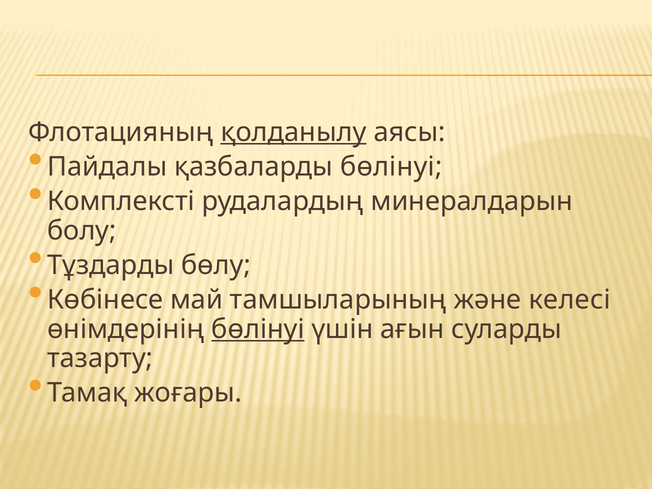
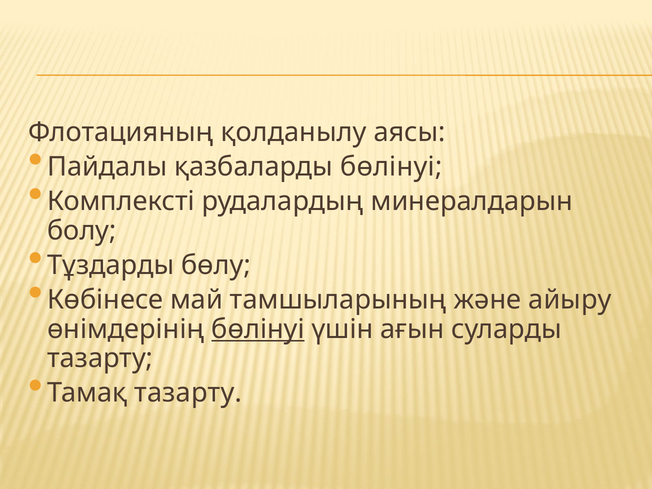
қолданылу underline: present -> none (294, 132)
келесі: келесі -> айыру (570, 300)
Тамақ жоғары: жоғары -> тазарту (188, 393)
